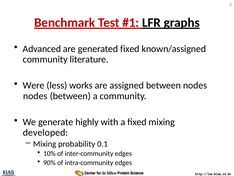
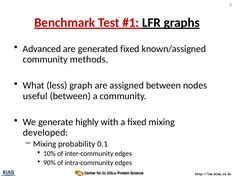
literature: literature -> methods (89, 59)
Were: Were -> What (34, 85)
works: works -> graph (81, 85)
nodes: nodes -> useful (35, 96)
